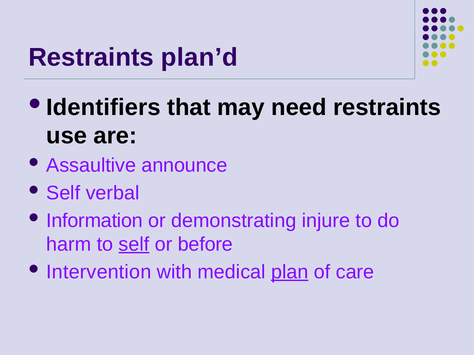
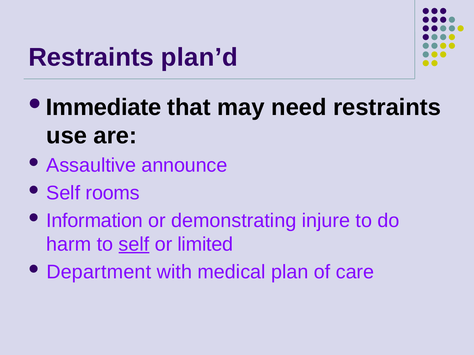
Identifiers: Identifiers -> Immediate (104, 107)
verbal: verbal -> rooms (113, 193)
before: before -> limited (205, 245)
Intervention: Intervention -> Department (99, 272)
plan underline: present -> none (290, 272)
